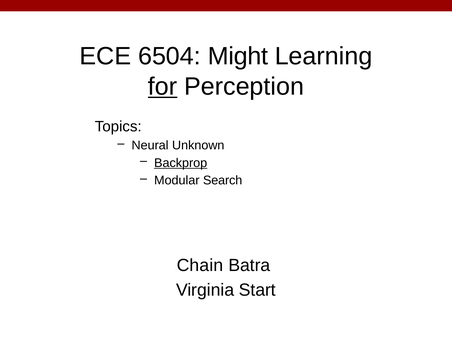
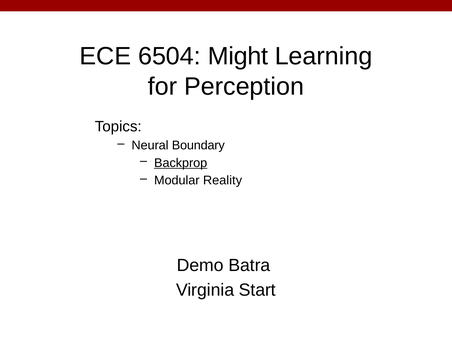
for underline: present -> none (163, 86)
Unknown: Unknown -> Boundary (198, 145)
Search: Search -> Reality (223, 180)
Chain: Chain -> Demo (200, 265)
